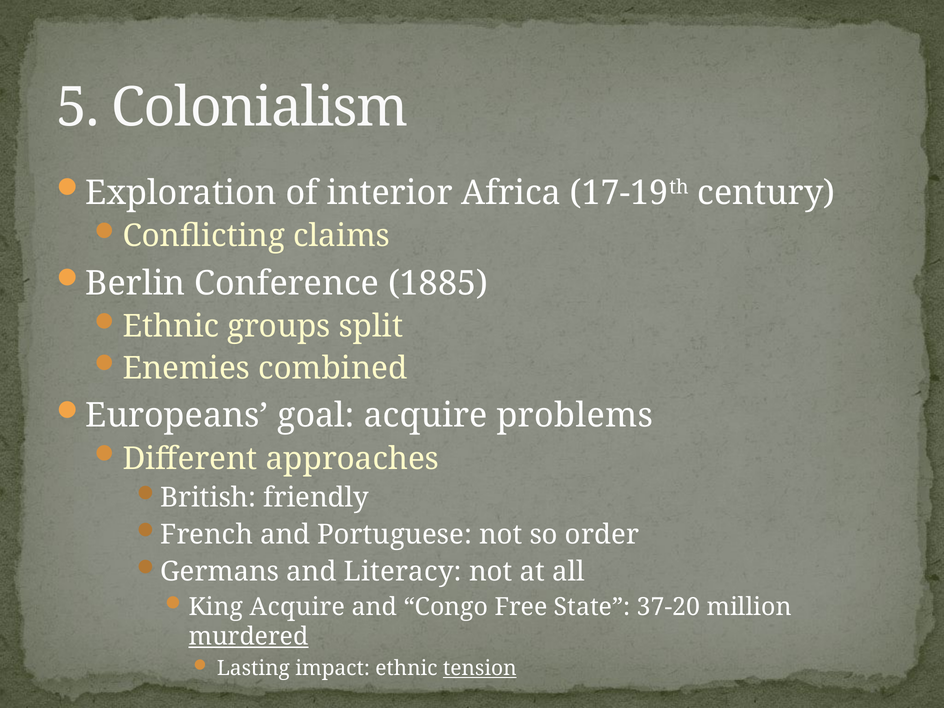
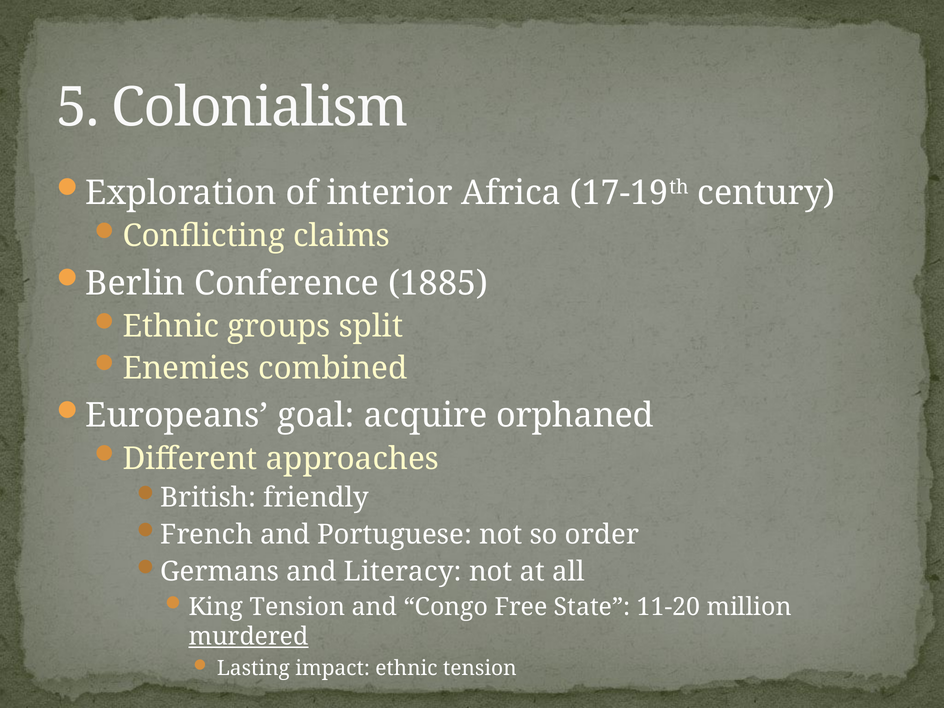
problems: problems -> orphaned (575, 416)
King Acquire: Acquire -> Tension (298, 607)
37-20: 37-20 -> 11-20 (669, 607)
tension underline: present -> none (480, 668)
